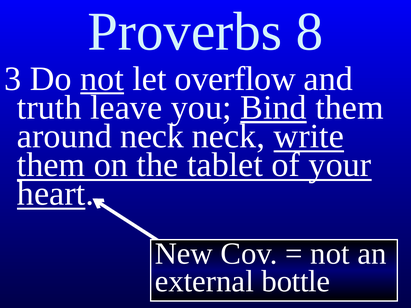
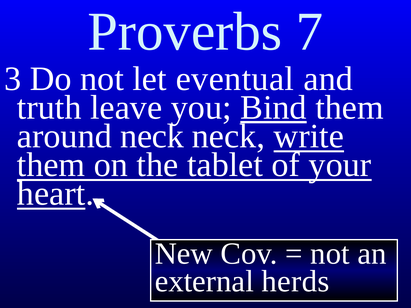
8: 8 -> 7 (310, 32)
not underline: present -> none (102, 79)
overflow: overflow -> eventual (235, 79)
bottle: bottle -> herds (296, 282)
